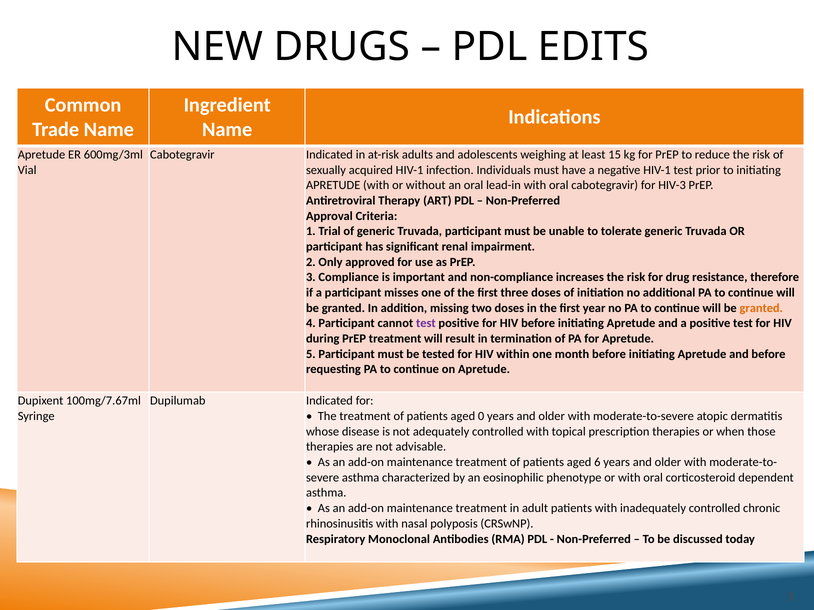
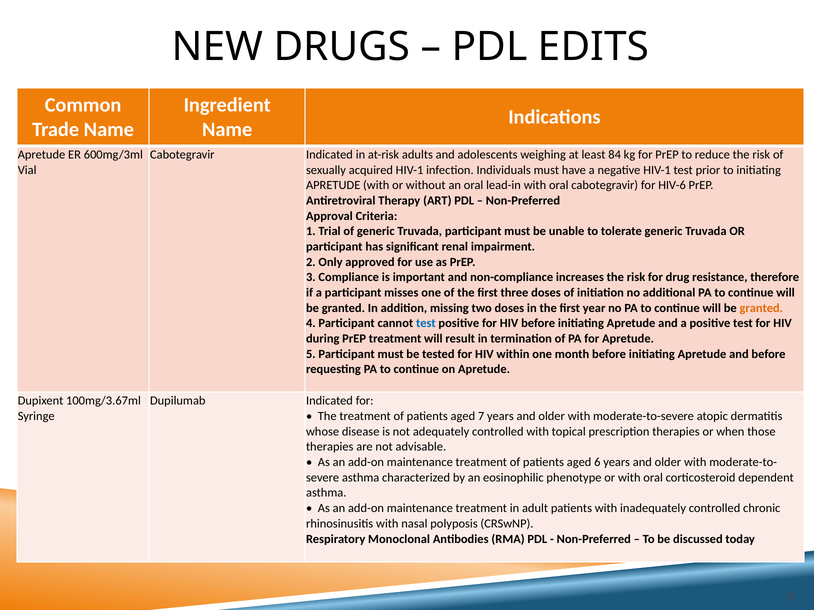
15: 15 -> 84 (615, 155)
HIV-3: HIV-3 -> HIV-6 (672, 185)
test colour: purple -> blue (426, 324)
100mg/7.67ml: 100mg/7.67ml -> 100mg/3.67ml (103, 401)
0: 0 -> 7 (481, 417)
